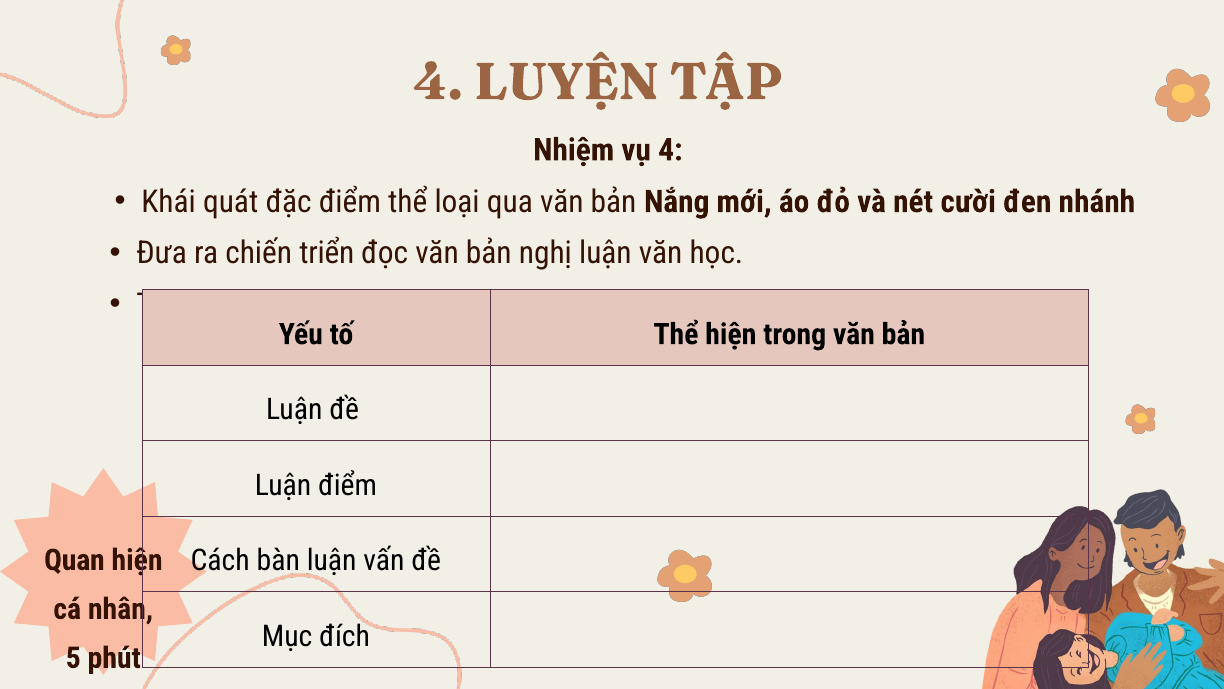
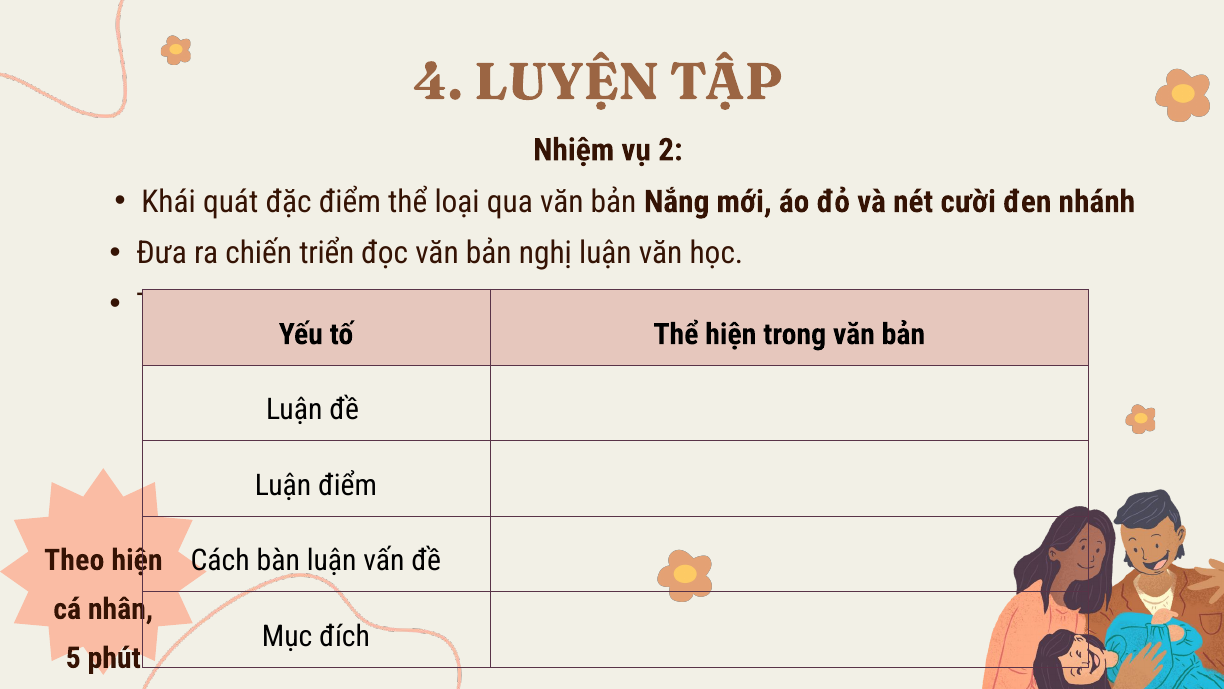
vụ 4: 4 -> 2 (670, 150)
Quan: Quan -> Theo (74, 560)
